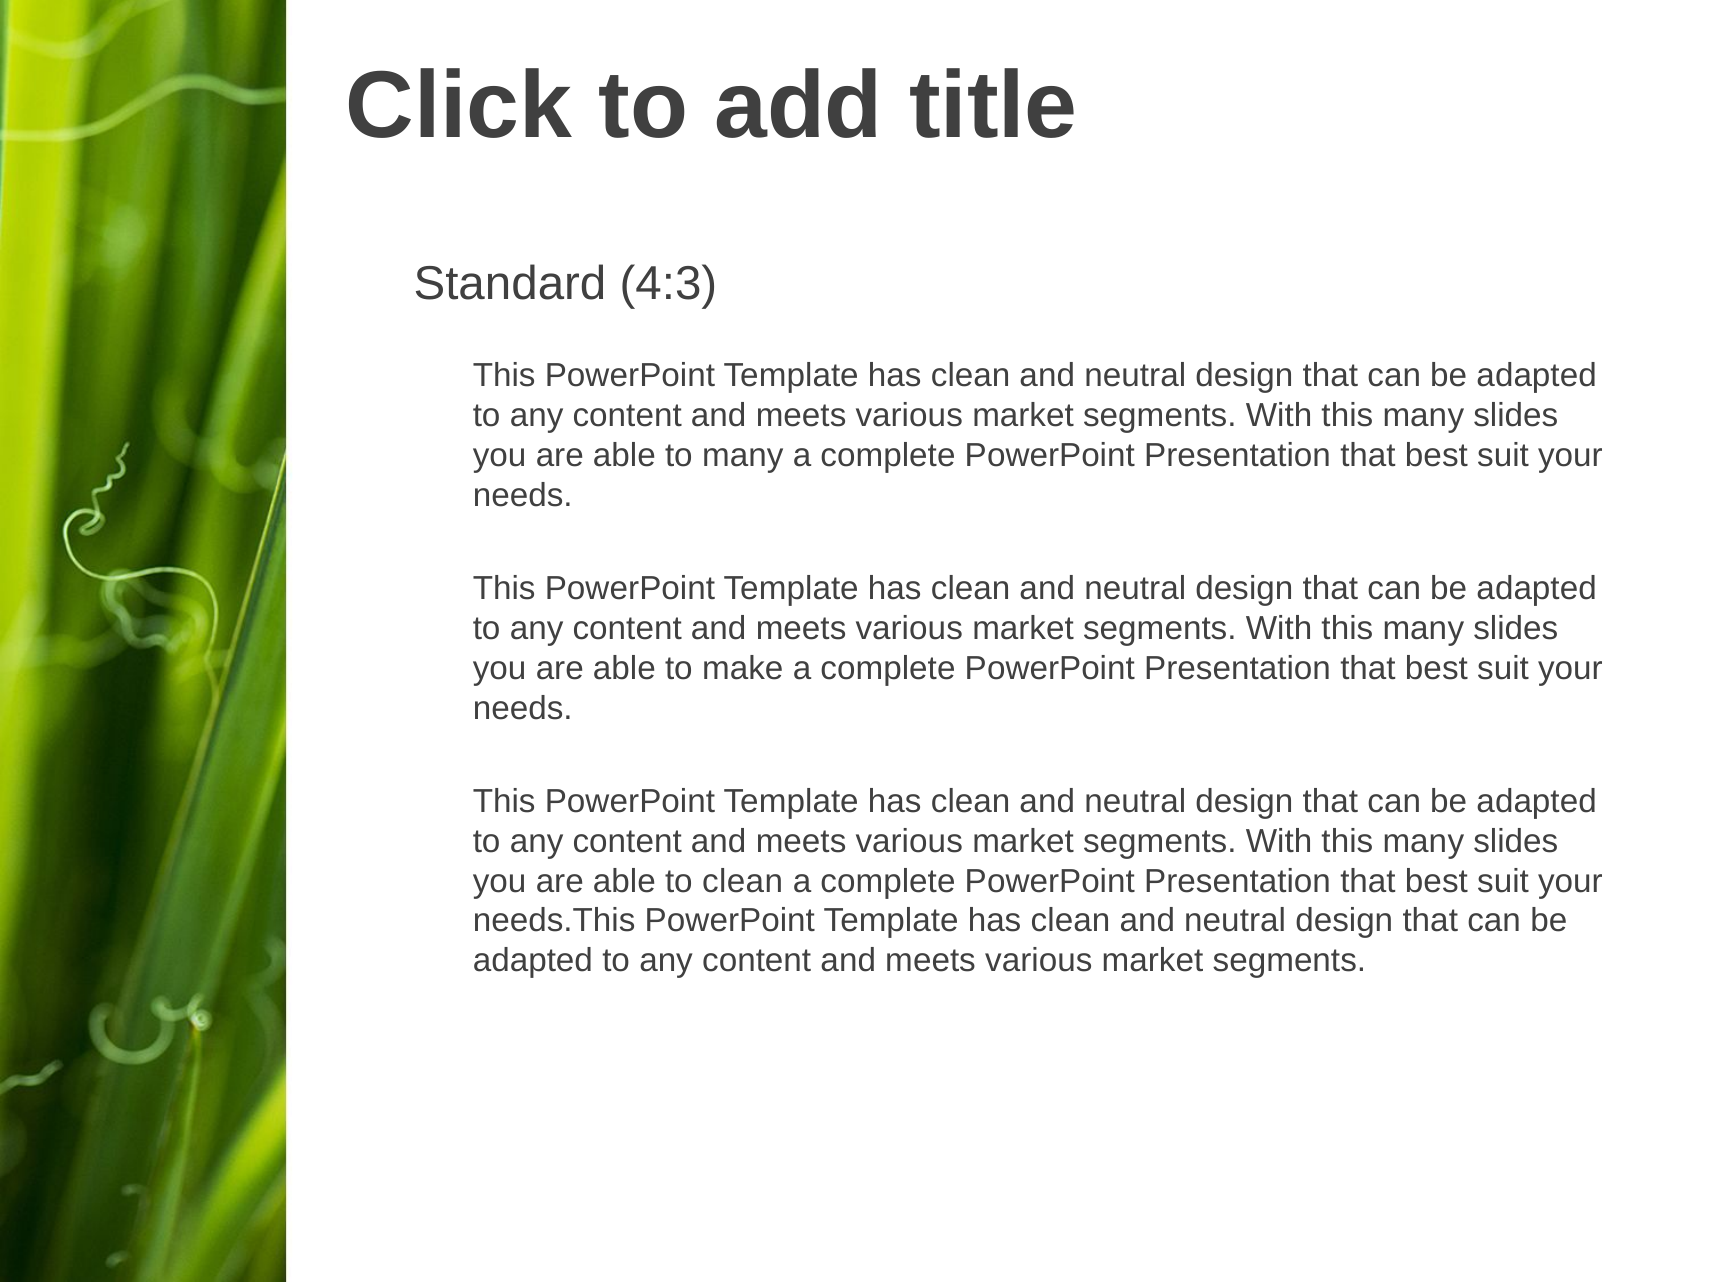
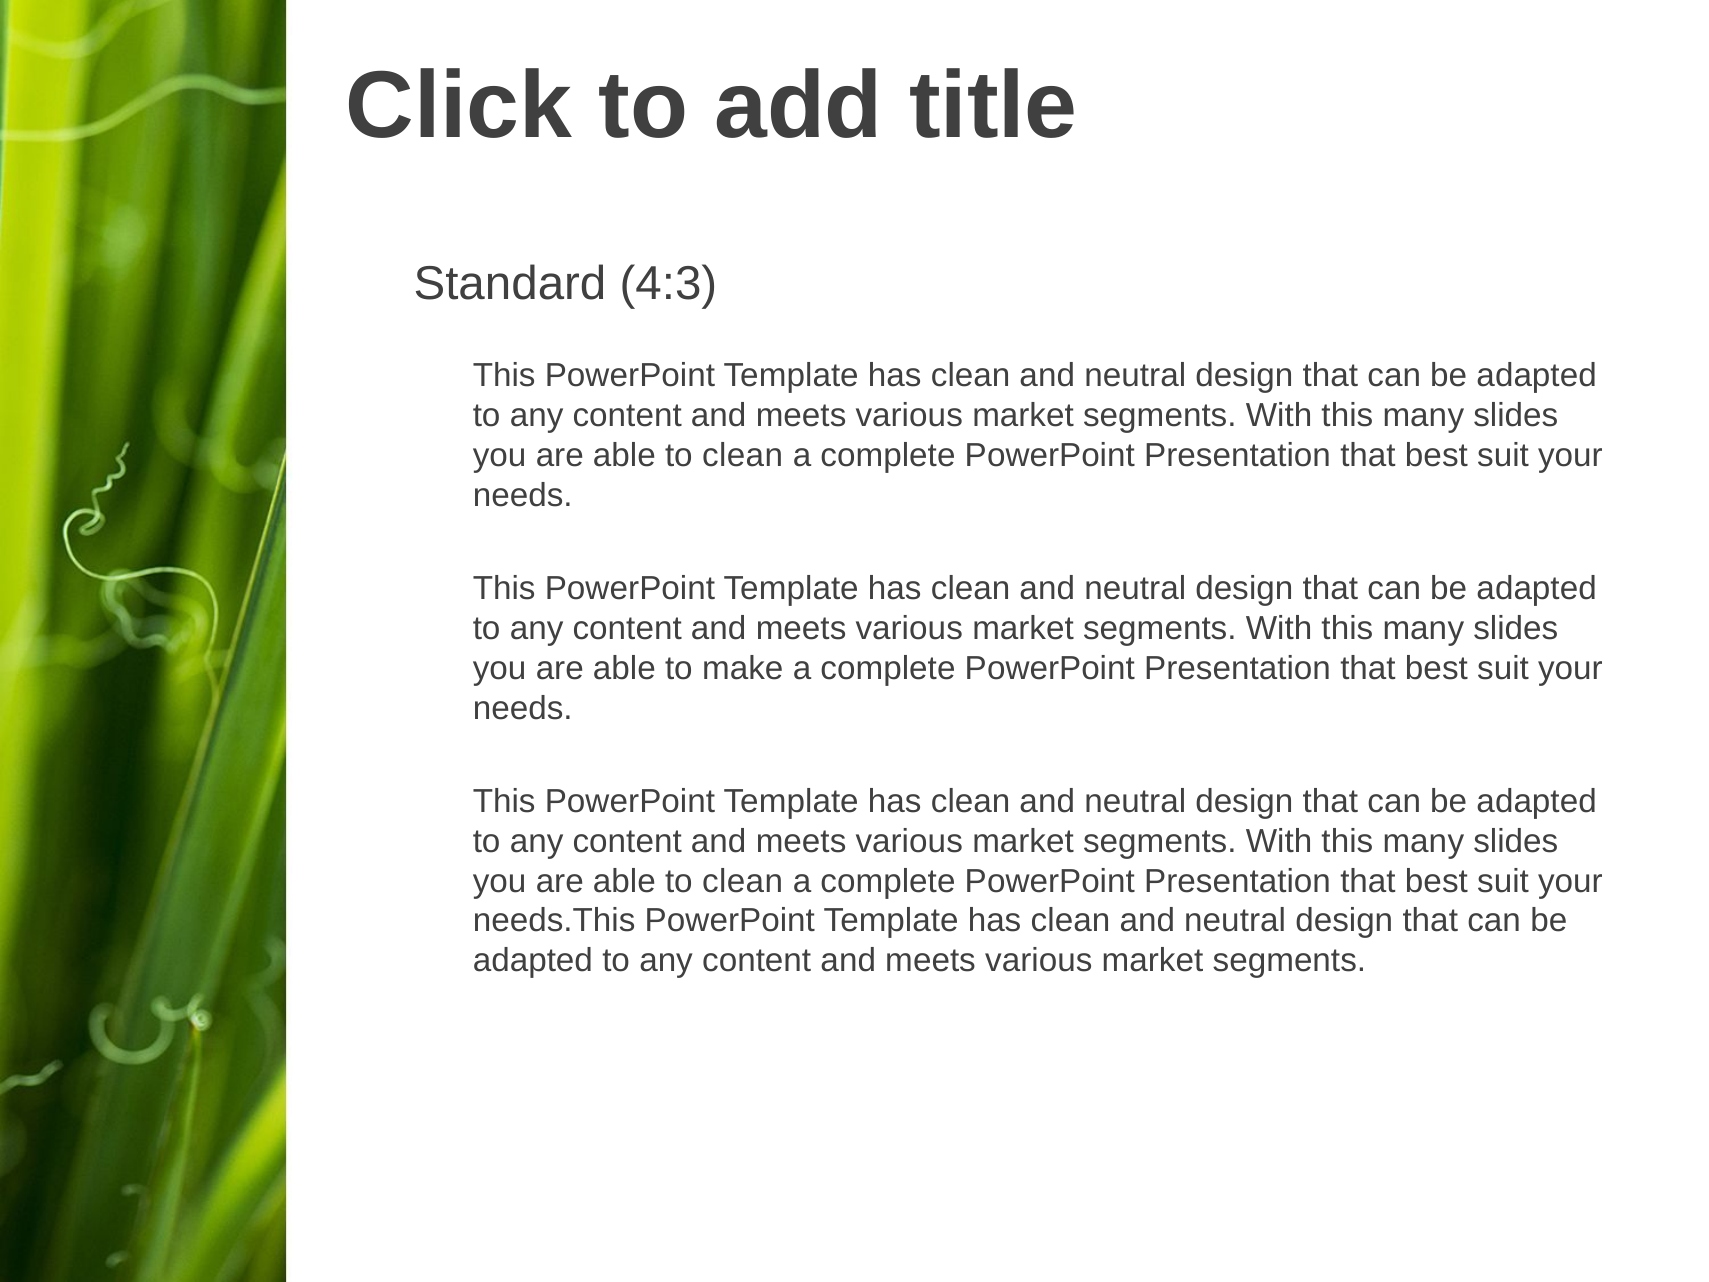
many: many -> clean (743, 455)
